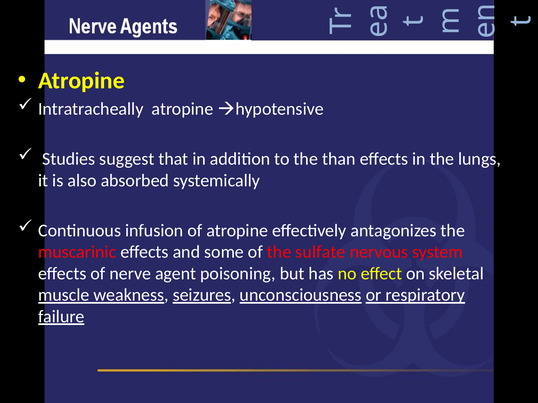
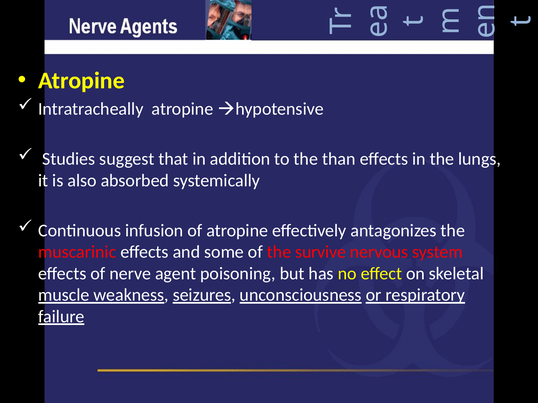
sulfate: sulfate -> survive (321, 252)
